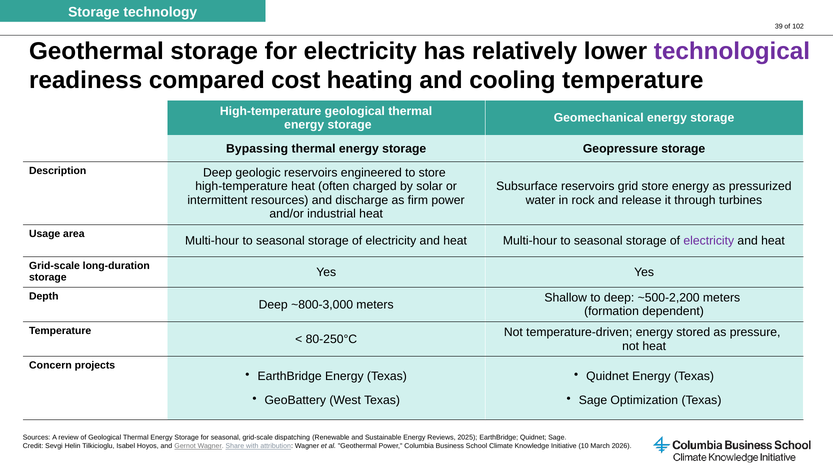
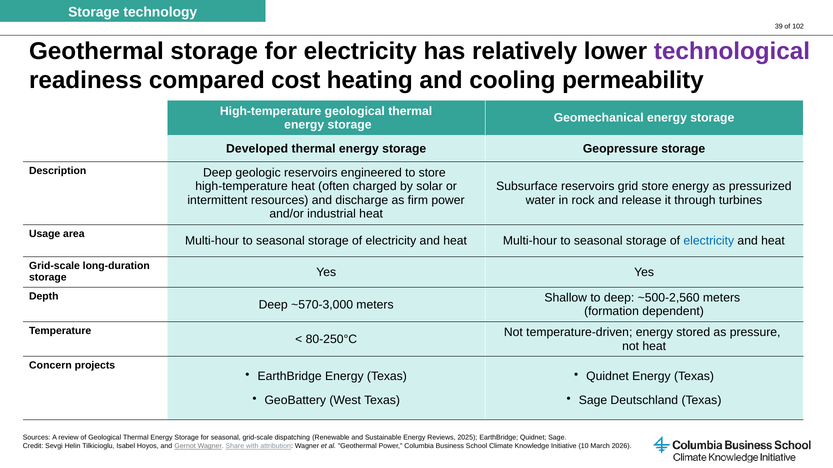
cooling temperature: temperature -> permeability (633, 81)
Bypassing: Bypassing -> Developed (257, 149)
electricity colour: purple -> blue (709, 241)
~500-2,200: ~500-2,200 -> ~500-2,560 (669, 298)
~800-3,000: ~800-3,000 -> ~570-3,000 (322, 305)
Optimization: Optimization -> Deutschland (644, 401)
